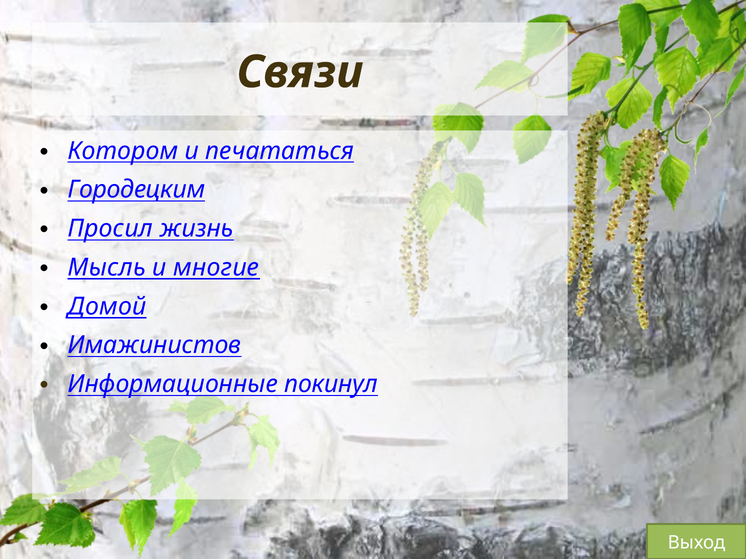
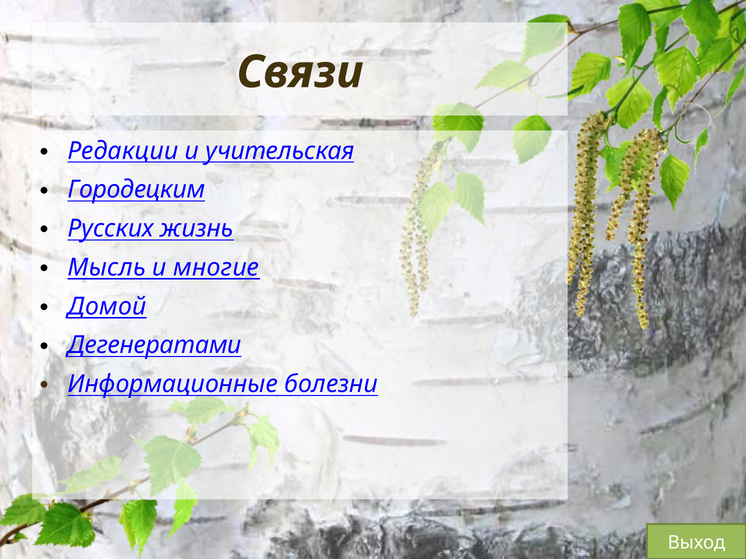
Котором: Котором -> Редакции (123, 151)
печататься: печататься -> учительская (280, 151)
Просил: Просил -> Русских (111, 229)
Имажинистов: Имажинистов -> Дегенератами (155, 346)
покинул: покинул -> болезни (331, 384)
